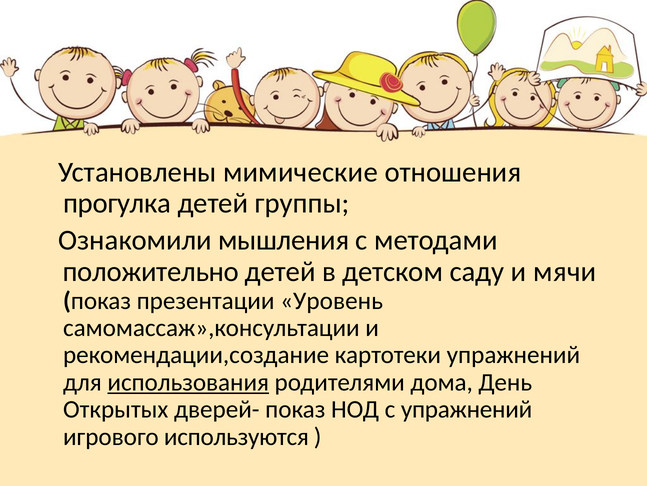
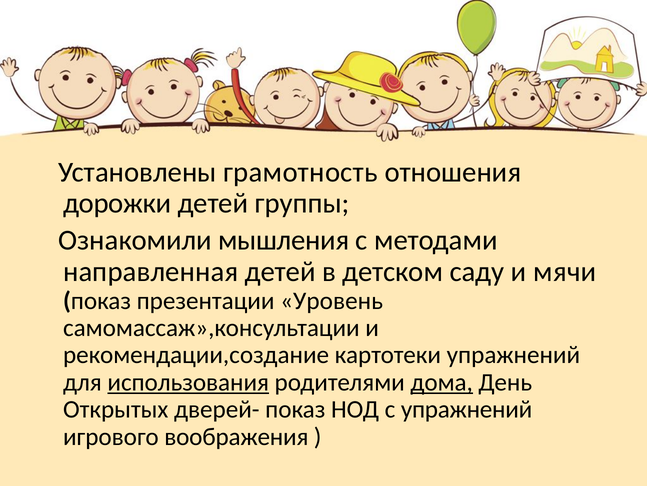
мимические: мимические -> грамотность (300, 172)
прогулка: прогулка -> дорожки (117, 203)
положительно: положительно -> направленная (151, 271)
дома underline: none -> present (442, 382)
используются: используются -> воображения (236, 436)
